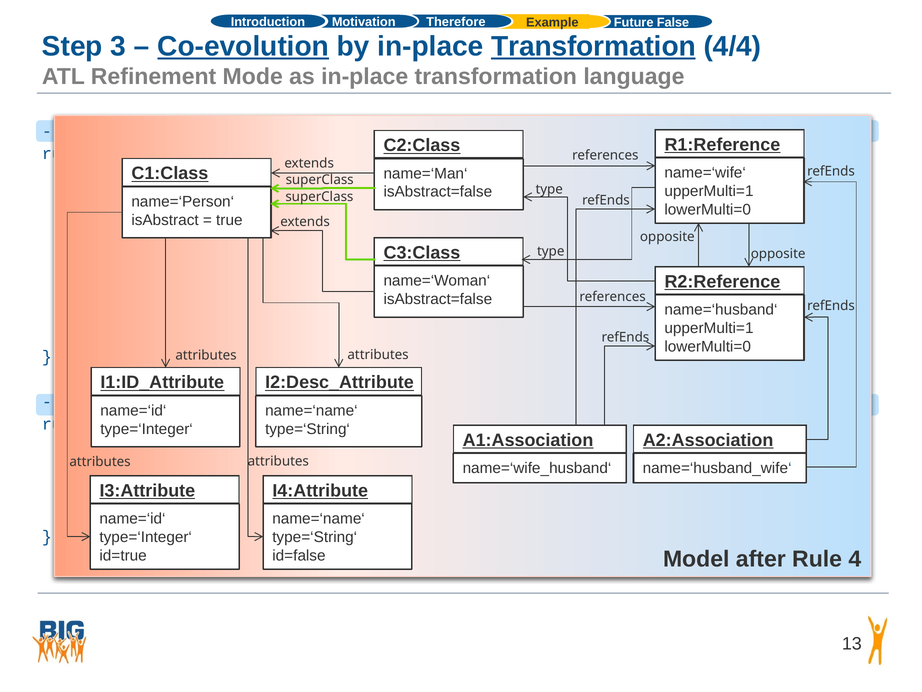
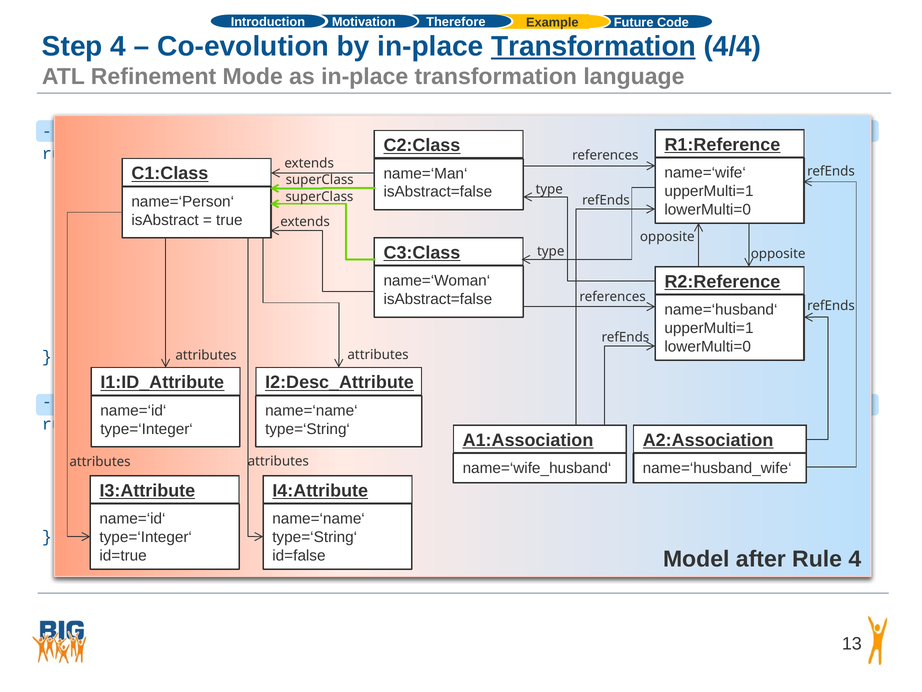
Future False: False -> Code (673, 22)
Step 3: 3 -> 4 (118, 46)
Co-evolution underline: present -> none (243, 46)
